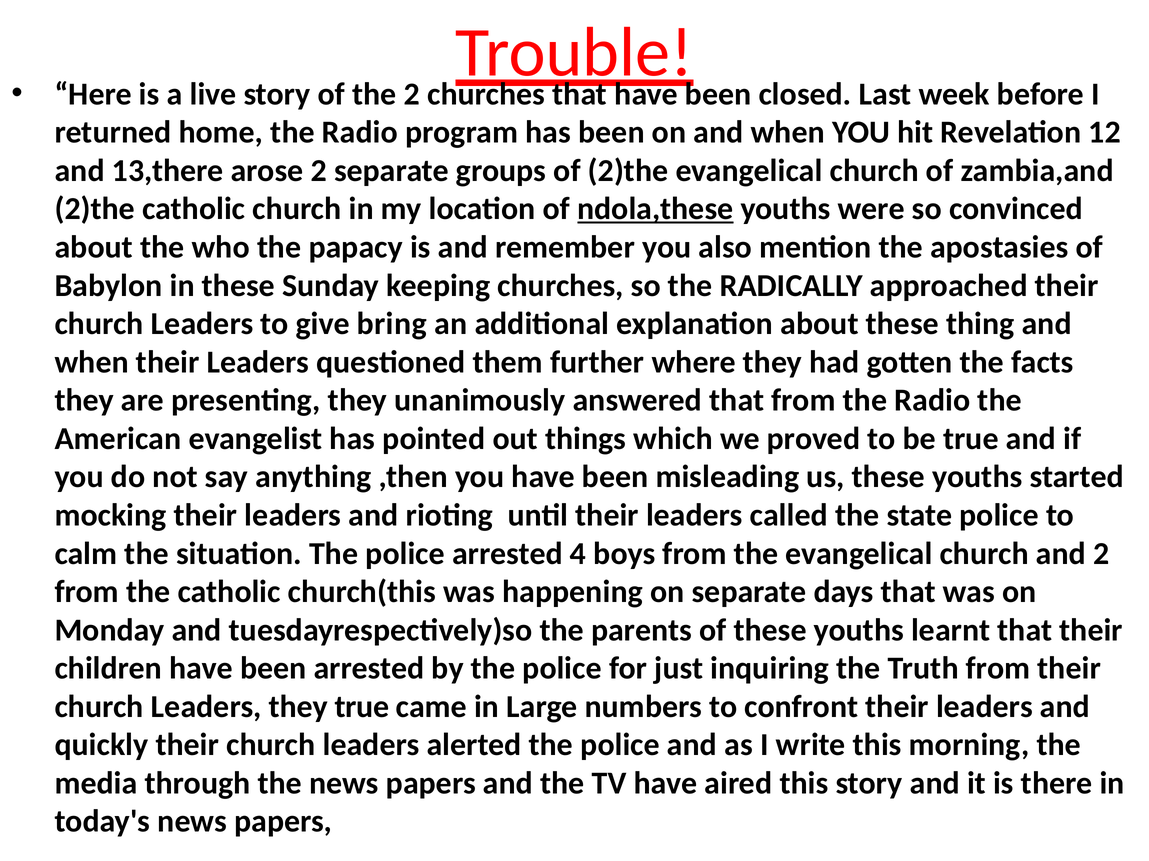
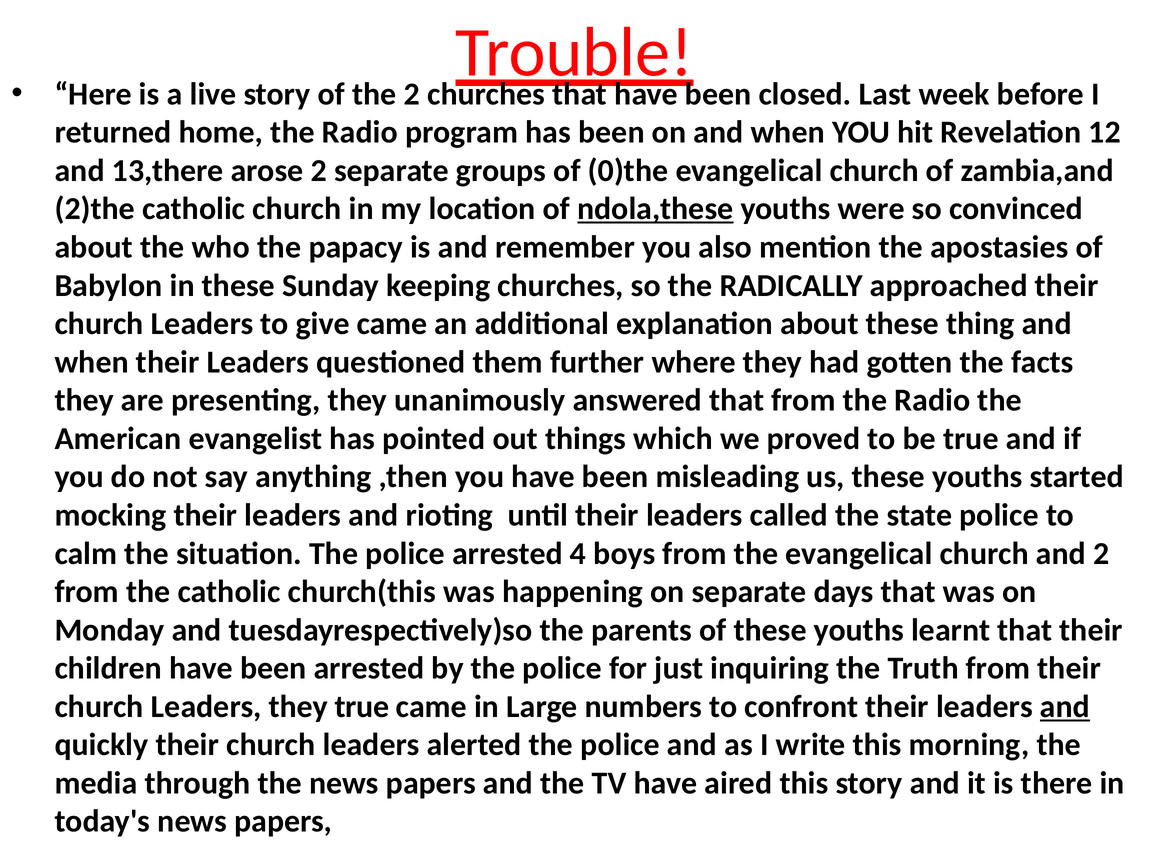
of 2)the: 2)the -> 0)the (628, 171)
give bring: bring -> came (392, 324)
and underline: none -> present (1065, 707)
